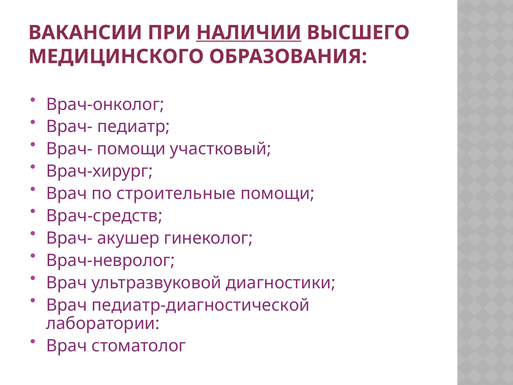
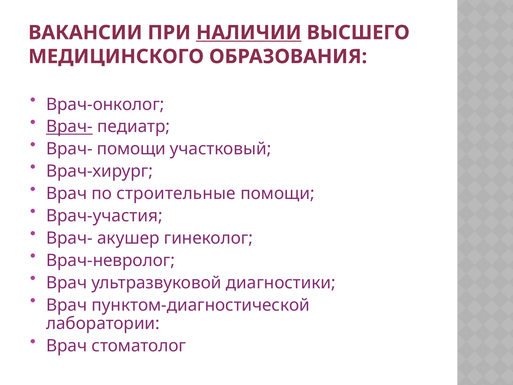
Врач- underline: none -> present (69, 127)
Врач-средств: Врач-средств -> Врач-участия (104, 216)
педиатр-диагностической: педиатр-диагностической -> пунктом-диагностической (201, 305)
